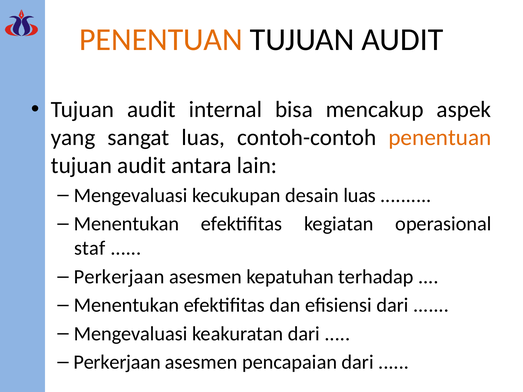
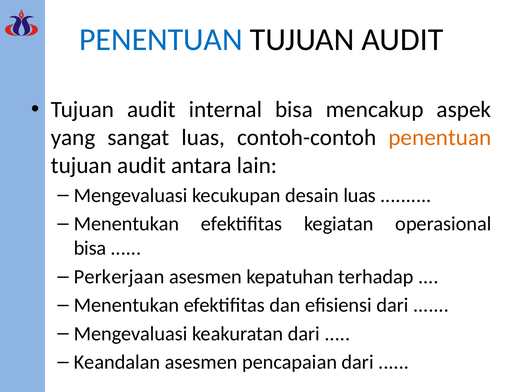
PENENTUAN colour: orange -> blue (161, 40)
staf: staf -> bisa (90, 248)
Perkerjaan: Perkerjaan -> Keandalan (117, 362)
